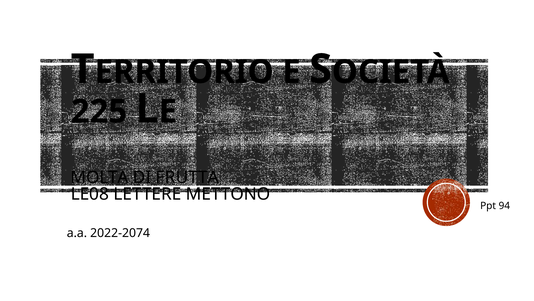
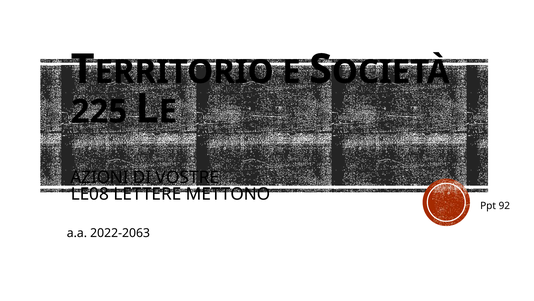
MOLTA: MOLTA -> AZIONI (100, 177)
FRUTTA: FRUTTA -> VOSTRE (187, 177)
94: 94 -> 92 (504, 205)
2022-2074: 2022-2074 -> 2022-2063 (120, 233)
